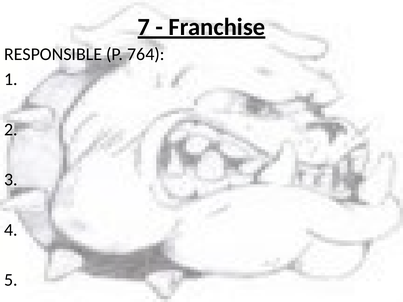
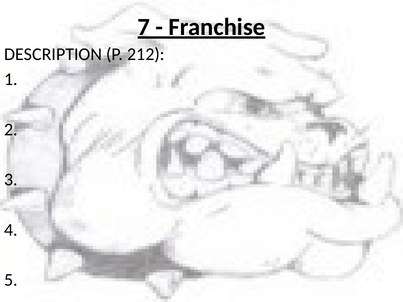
RESPONSIBLE: RESPONSIBLE -> DESCRIPTION (53, 54)
764: 764 -> 212 (146, 54)
